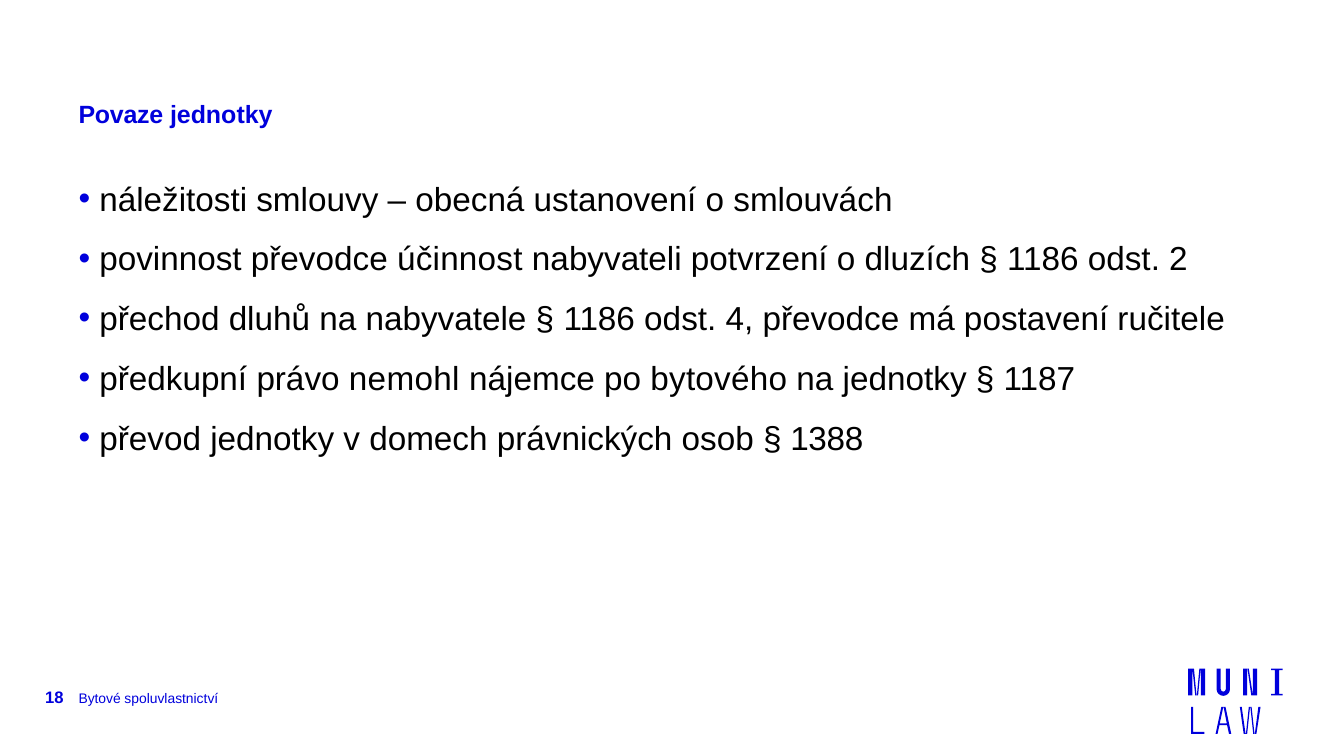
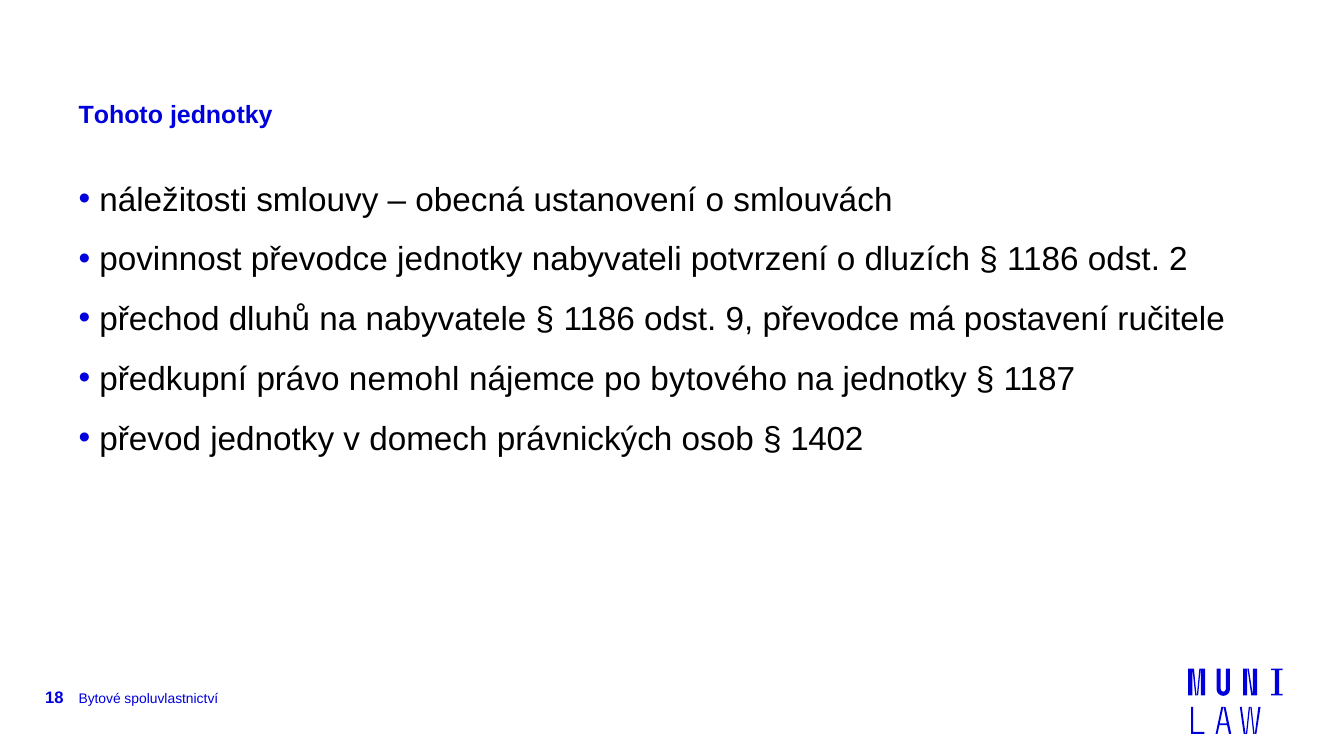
Povaze: Povaze -> Tohoto (121, 115)
převodce účinnost: účinnost -> jednotky (460, 260)
4: 4 -> 9 (739, 320)
1388: 1388 -> 1402 (827, 440)
